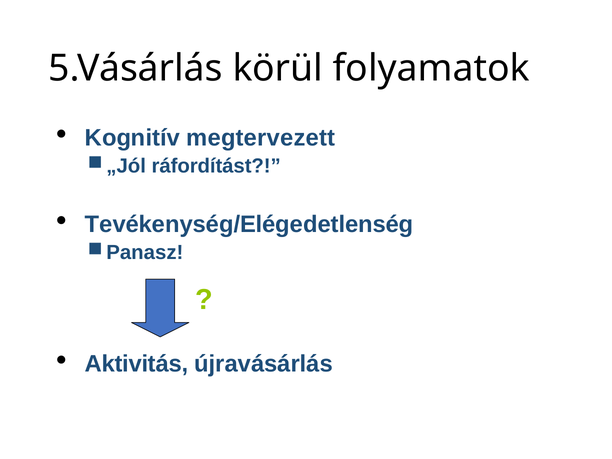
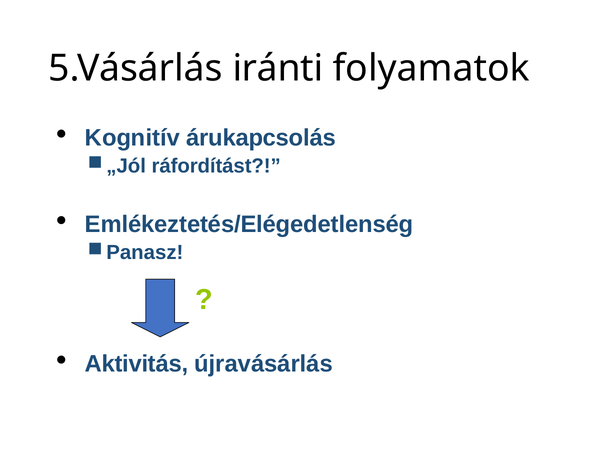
körül: körül -> iránti (278, 69)
megtervezett: megtervezett -> árukapcsolás (261, 138)
Tevékenység/Elégedetlenség: Tevékenység/Elégedetlenség -> Emlékeztetés/Elégedetlenség (249, 225)
